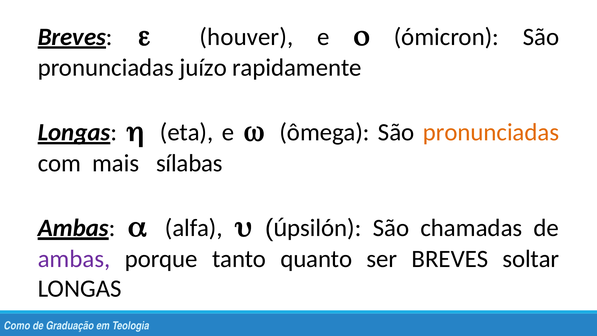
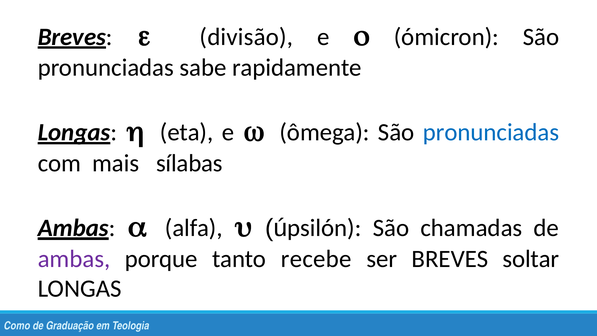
houver: houver -> divisão (246, 37)
juízo: juízo -> sabe (203, 68)
pronunciadas colour: orange -> blue (491, 132)
quanto: quanto -> recebe (316, 259)
